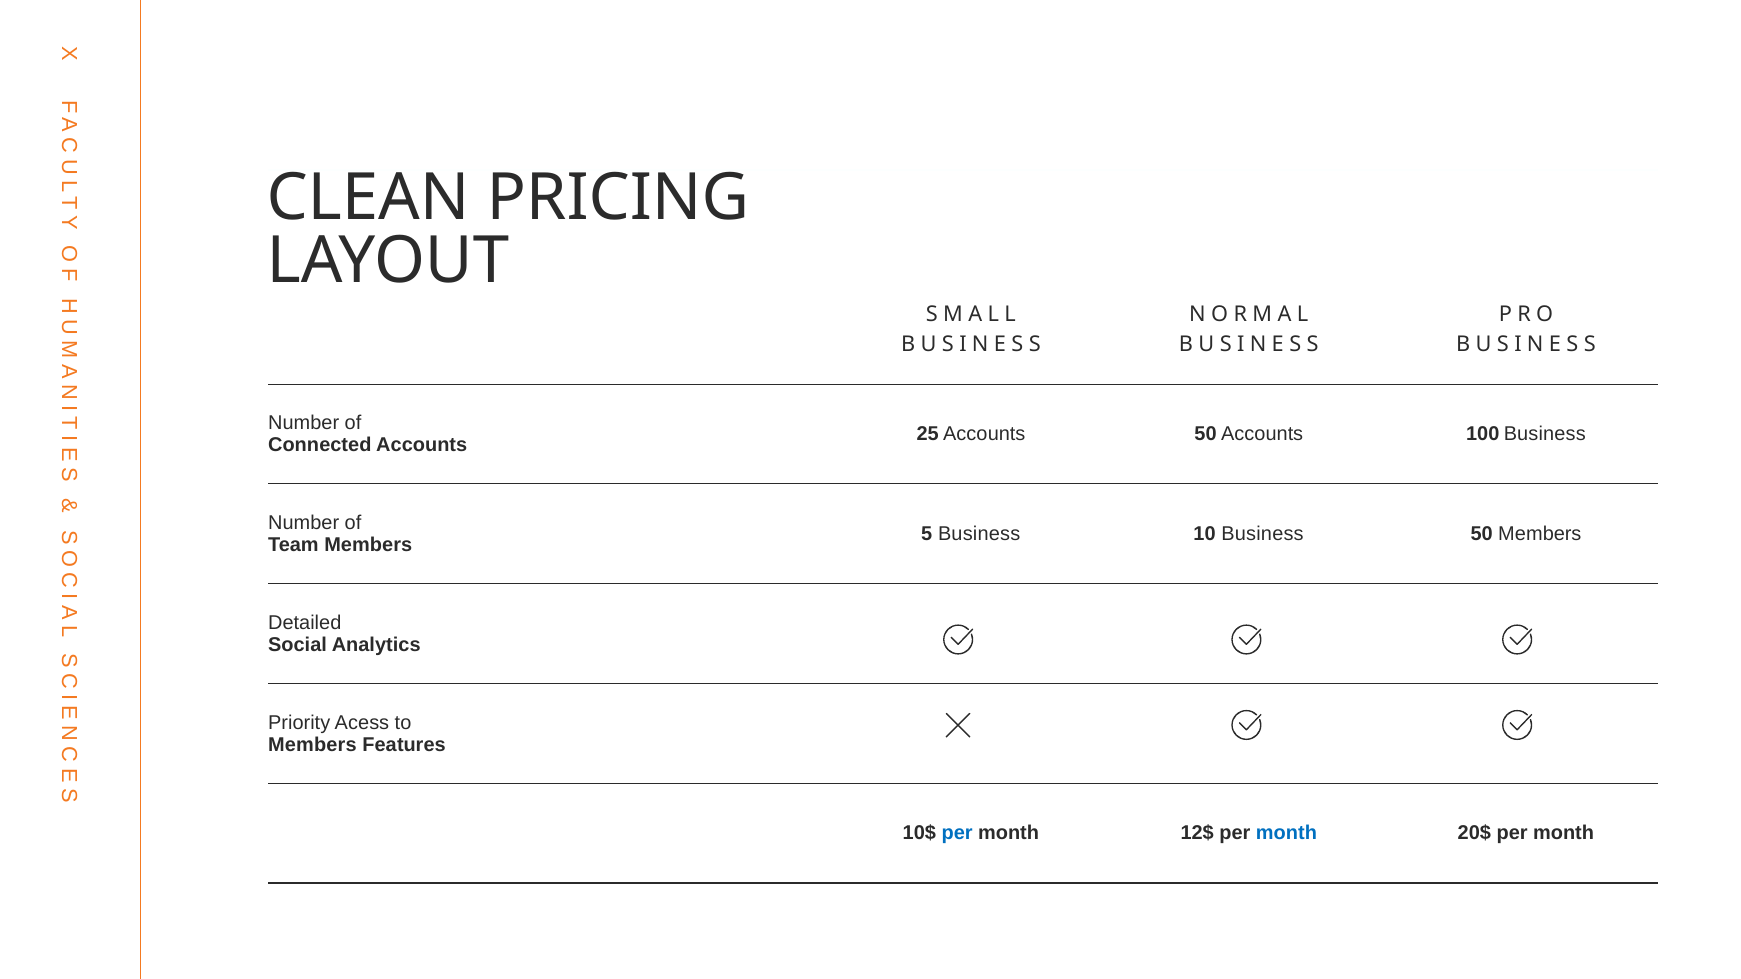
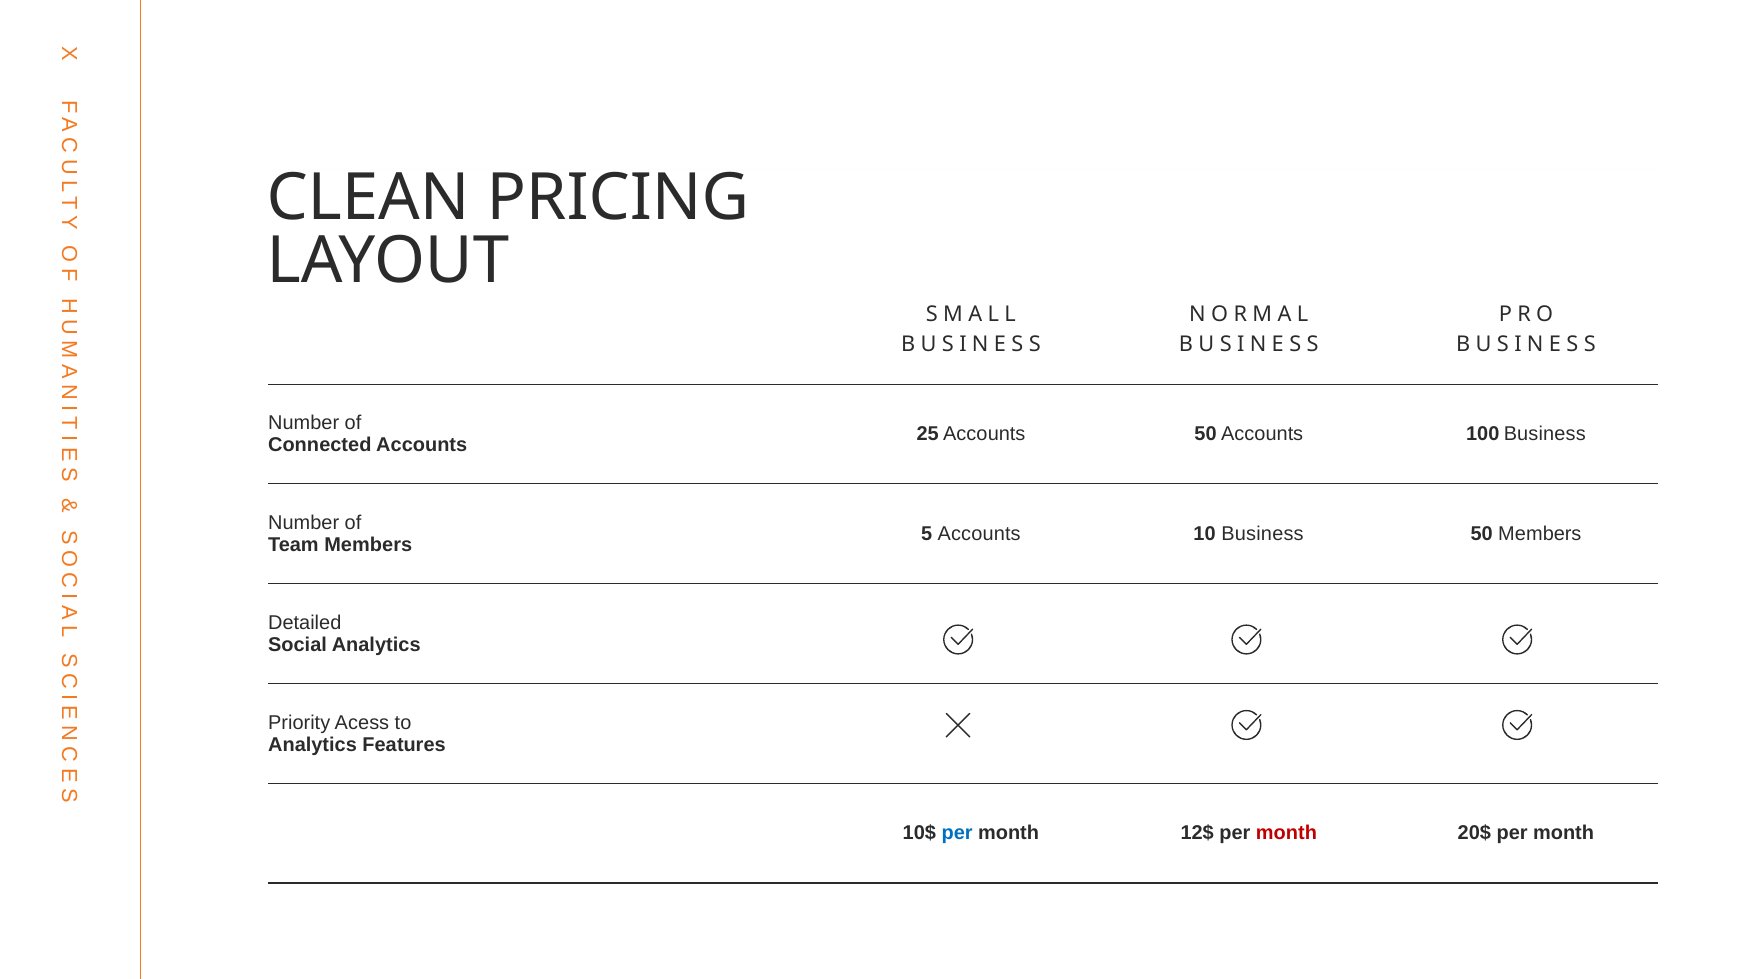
5 Business: Business -> Accounts (979, 534)
Members: Members -> Analytics (313, 745)
month colour: blue -> red (1286, 834)
